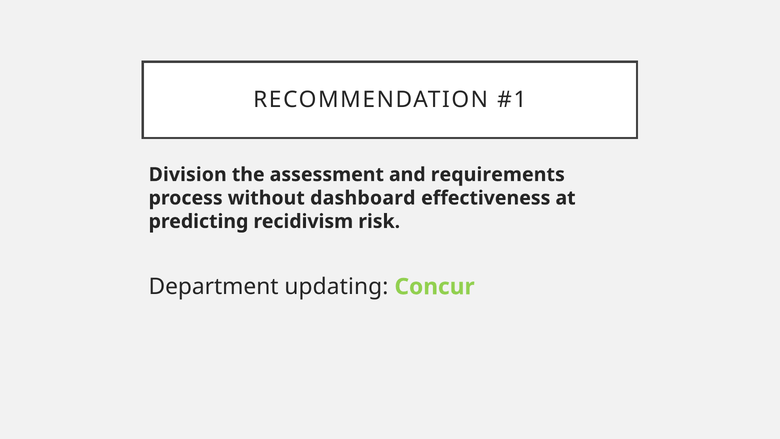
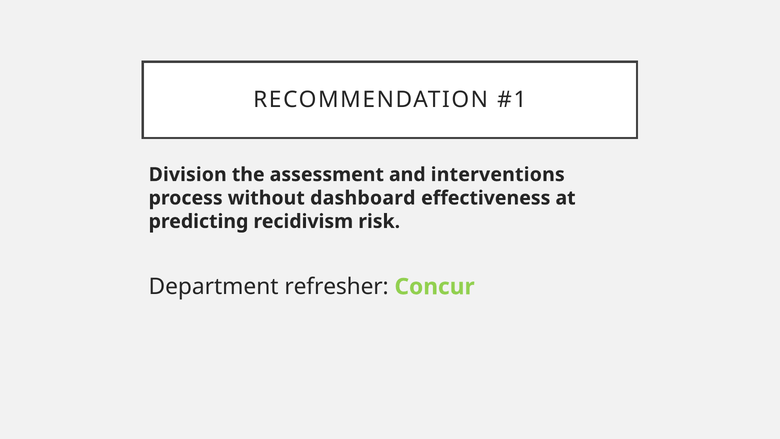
requirements: requirements -> interventions (498, 175)
updating: updating -> refresher (337, 287)
